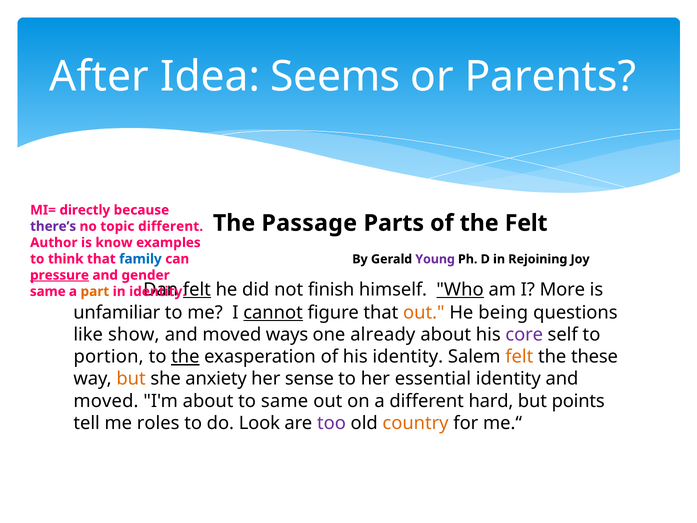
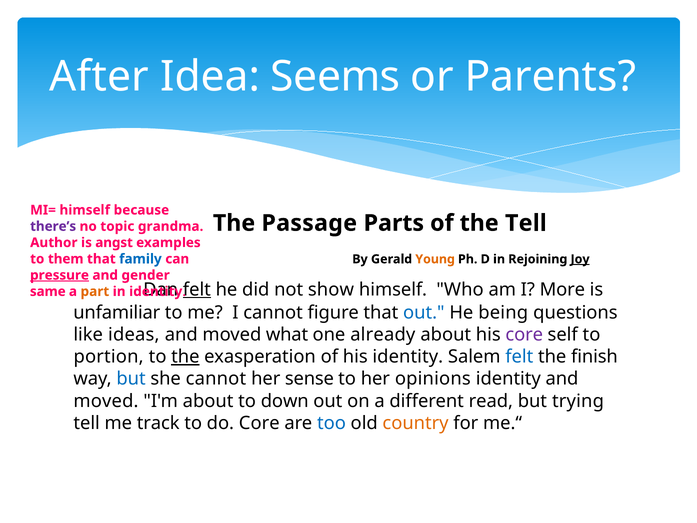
MI= directly: directly -> himself (85, 210)
the Felt: Felt -> Tell (526, 223)
topic different: different -> grandma (171, 226)
know: know -> angst (114, 243)
think: think -> them (66, 259)
Young colour: purple -> orange (435, 259)
Joy underline: none -> present (580, 259)
finish: finish -> show (331, 290)
Who underline: present -> none (460, 290)
cannot underline: present -> none (273, 313)
out colour: orange -> blue (424, 313)
show: show -> ideas (134, 335)
ways: ways -> what (287, 335)
felt colour: orange -> blue (519, 357)
these: these -> finish (594, 357)
but colour: orange -> blue (131, 379)
she anxiety: anxiety -> cannot (216, 379)
essential: essential -> opinions (433, 379)
to same: same -> down (285, 401)
hard: hard -> read (491, 401)
points: points -> trying (578, 401)
roles: roles -> track (158, 423)
do Look: Look -> Core (259, 423)
too colour: purple -> blue (331, 423)
